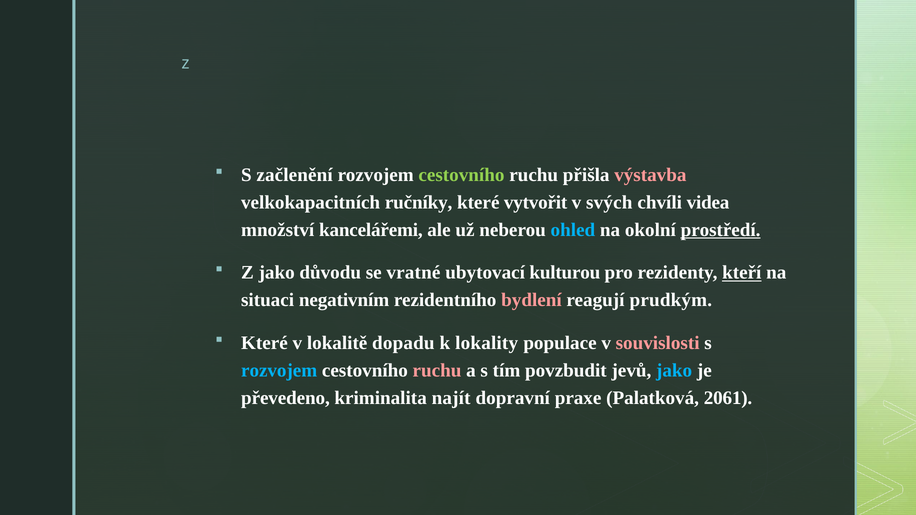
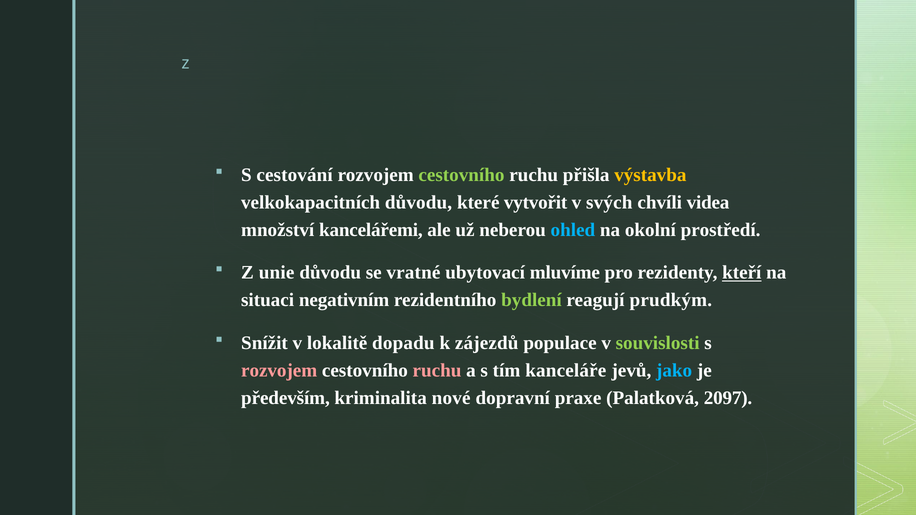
začlenění: začlenění -> cestování (295, 175)
výstavba colour: pink -> yellow (650, 175)
velkokapacitních ručníky: ručníky -> důvodu (418, 203)
prostředí underline: present -> none (721, 230)
Z jako: jako -> unie (277, 273)
kulturou: kulturou -> mluvíme (565, 273)
bydlení colour: pink -> light green (531, 300)
Které: Které -> Snížit (264, 343)
lokality: lokality -> zájezdů (487, 343)
souvislosti colour: pink -> light green (658, 343)
rozvojem colour: light blue -> pink (279, 371)
povzbudit: povzbudit -> kanceláře (566, 371)
převedeno: převedeno -> především (285, 398)
najít: najít -> nové (451, 398)
2061: 2061 -> 2097 (728, 398)
